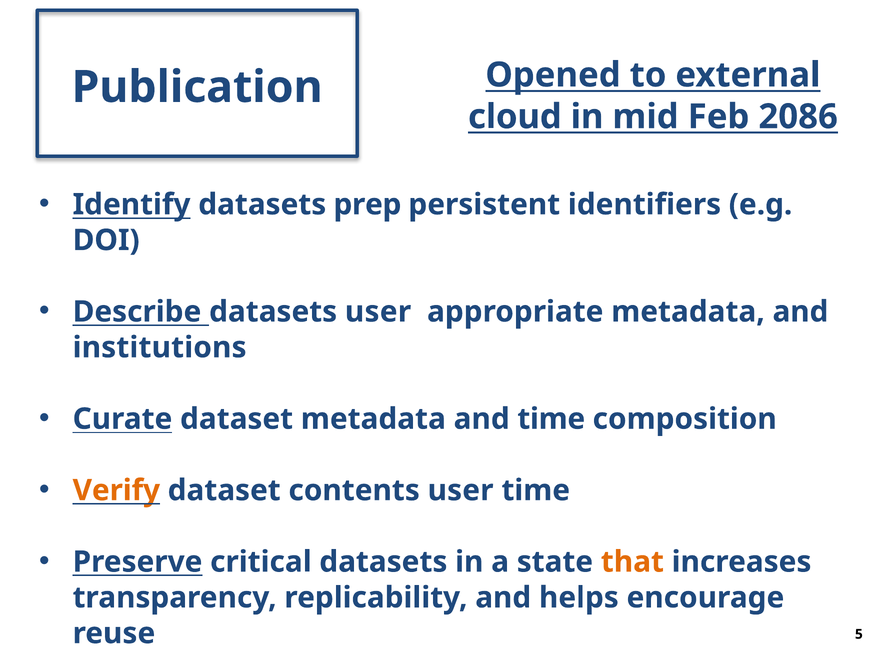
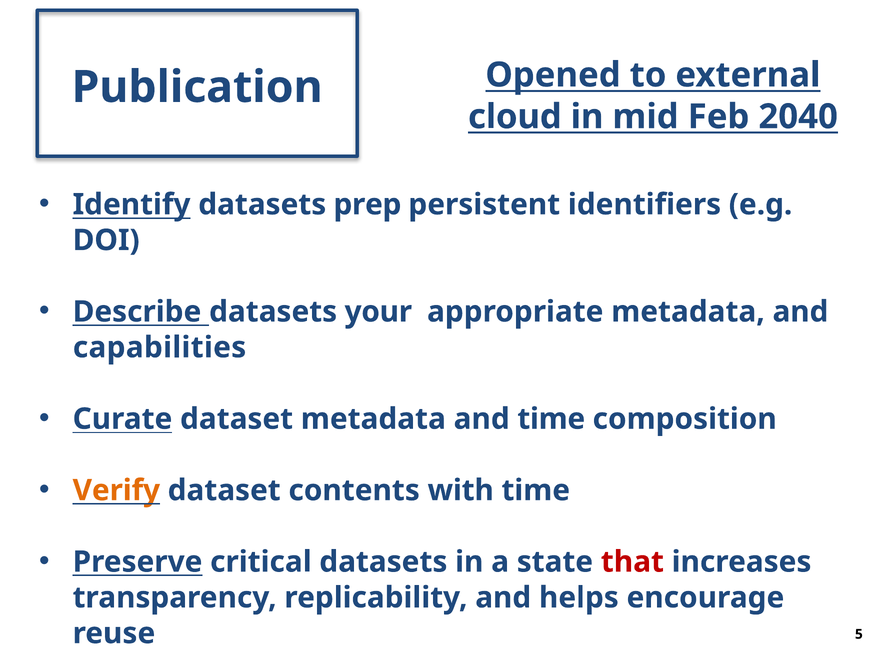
2086: 2086 -> 2040 (798, 117)
datasets user: user -> your (378, 312)
institutions: institutions -> capabilities (160, 348)
contents user: user -> with (461, 491)
that colour: orange -> red (632, 562)
